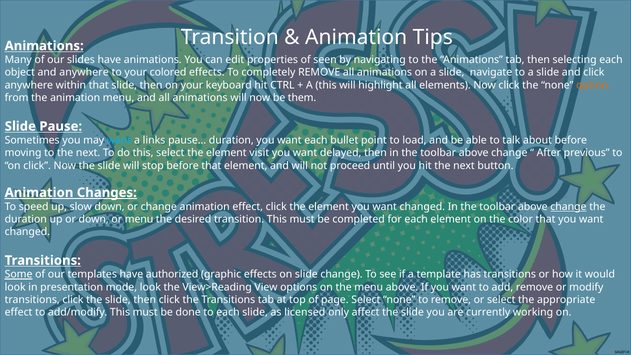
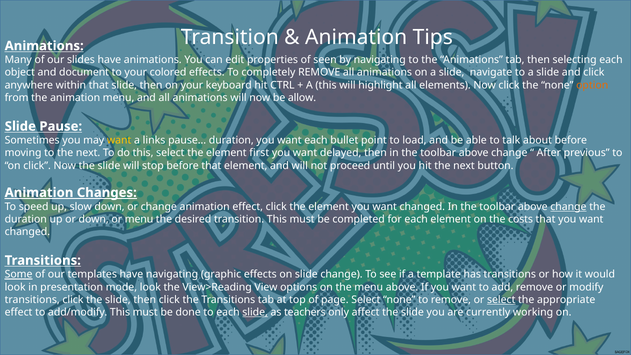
and anywhere: anywhere -> document (84, 73)
them: them -> allow (302, 98)
want colour: light blue -> yellow (119, 140)
visit: visit -> first (259, 153)
color: color -> costs (521, 219)
have authorized: authorized -> navigating (172, 274)
select underline: none -> present (501, 300)
slide underline: none -> present (255, 312)
licensed: licensed -> teachers (305, 312)
